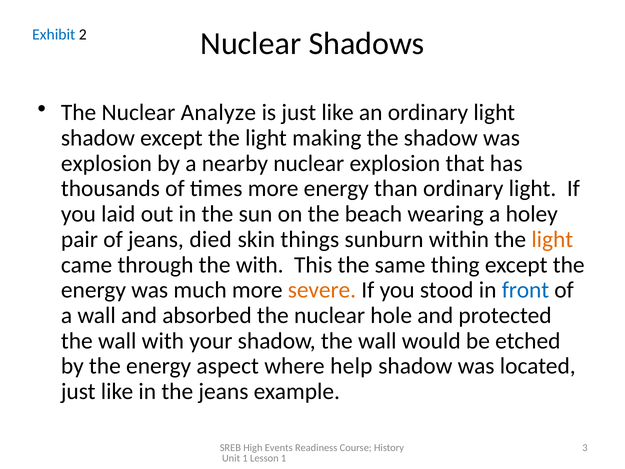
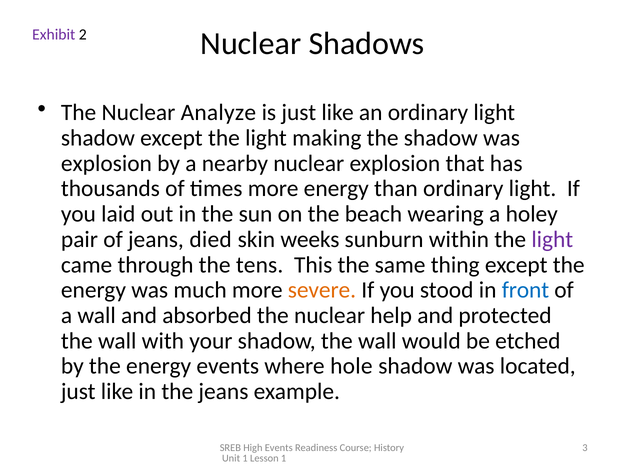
Exhibit colour: blue -> purple (54, 34)
things: things -> weeks (310, 239)
light colour: orange -> purple (552, 239)
the with: with -> tens (260, 265)
hole: hole -> help (391, 315)
energy aspect: aspect -> events (228, 366)
help: help -> hole (351, 366)
